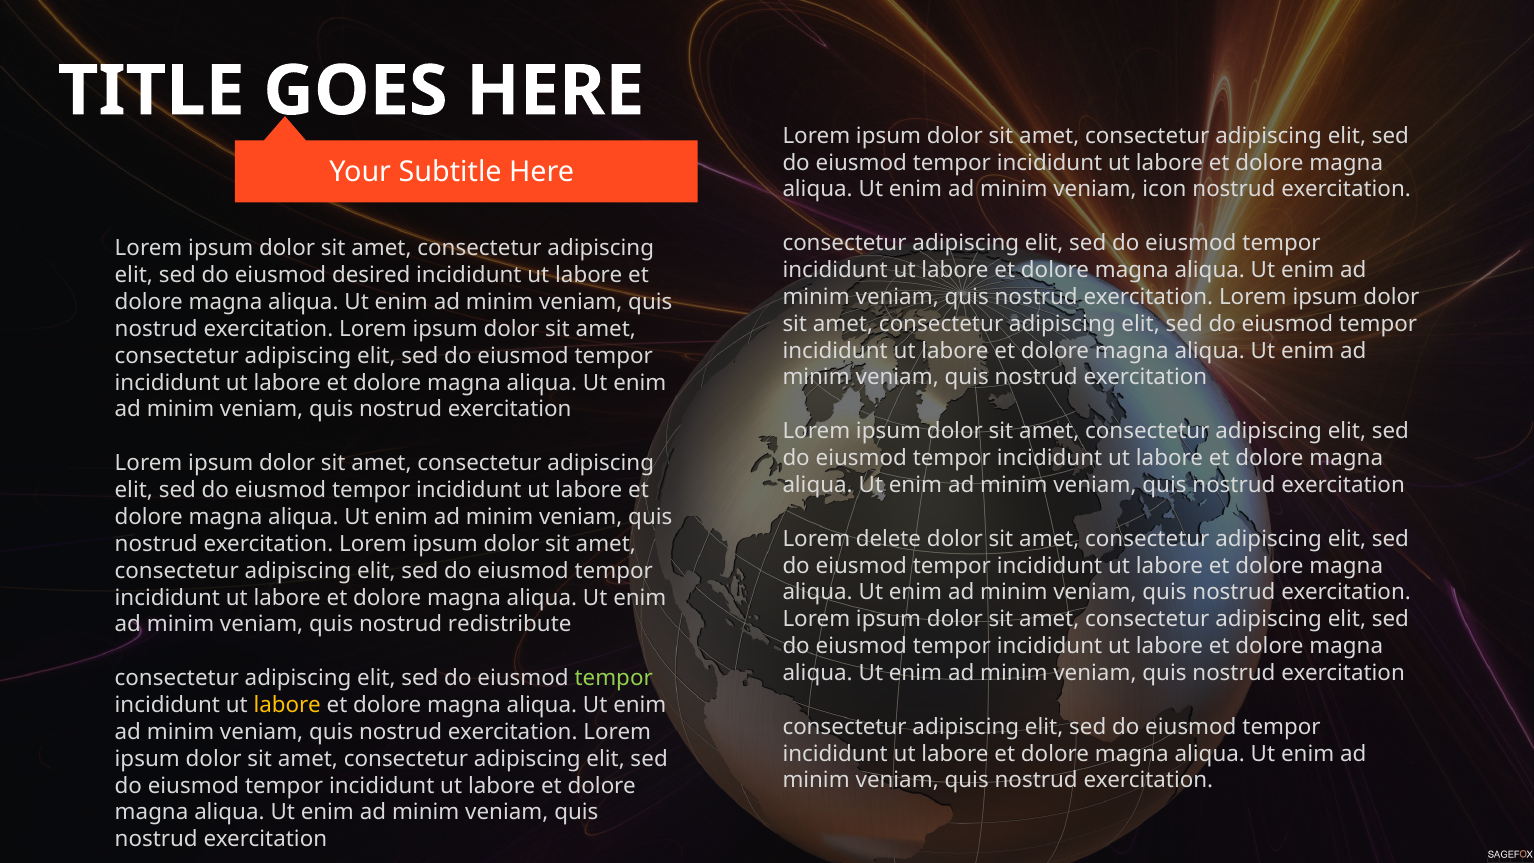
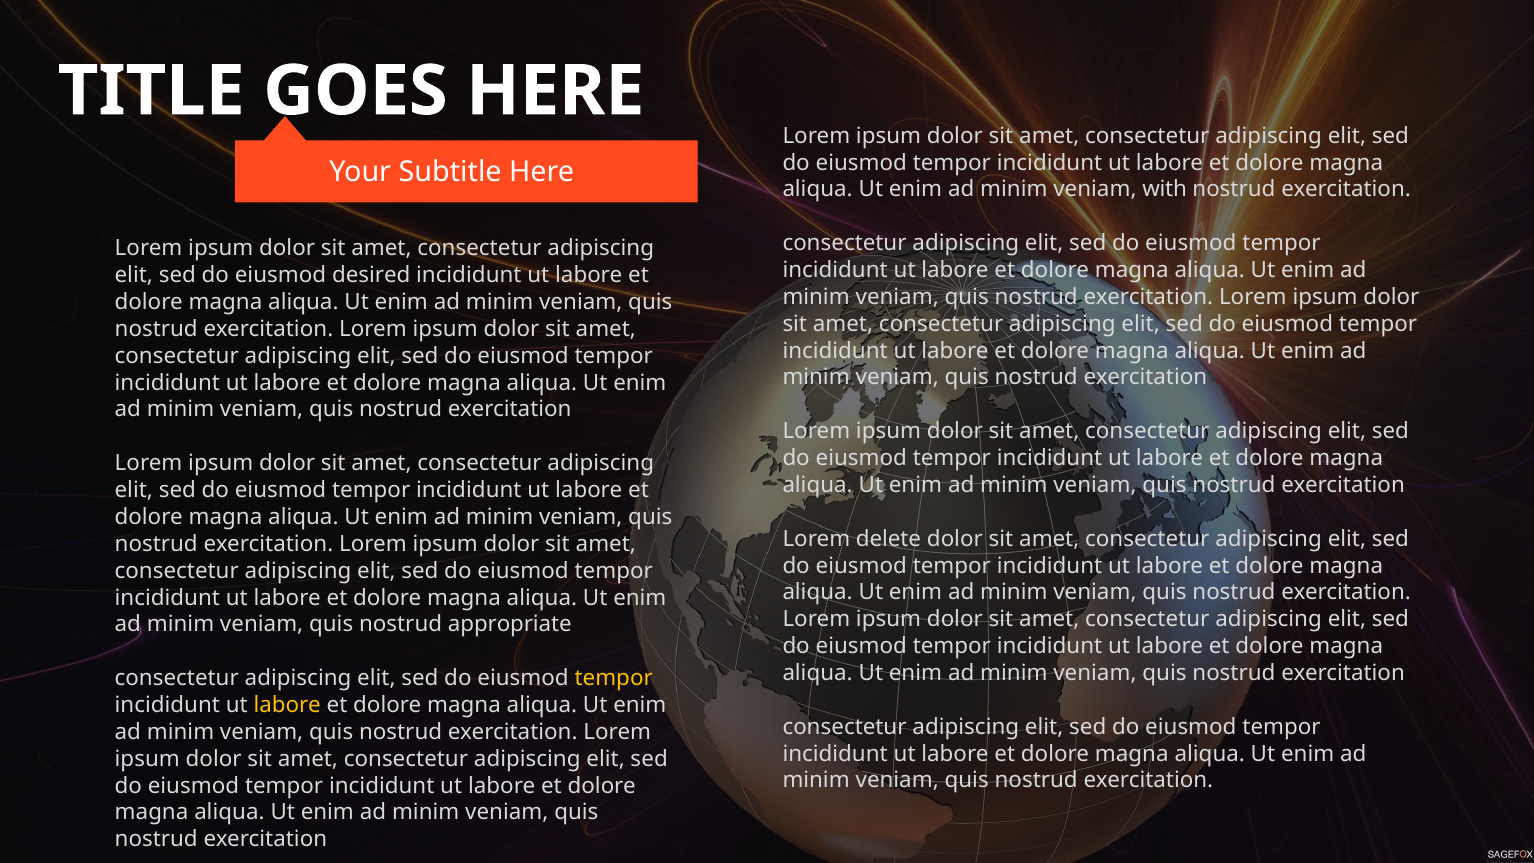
icon: icon -> with (1165, 190)
redistribute: redistribute -> appropriate (510, 624)
tempor colour: light green -> yellow (614, 678)
